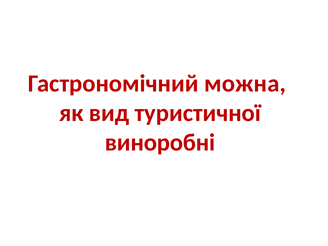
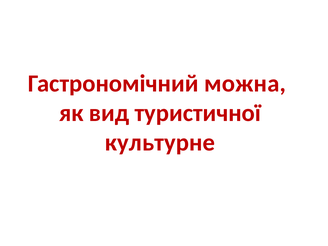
виноробні: виноробні -> культурне (160, 143)
